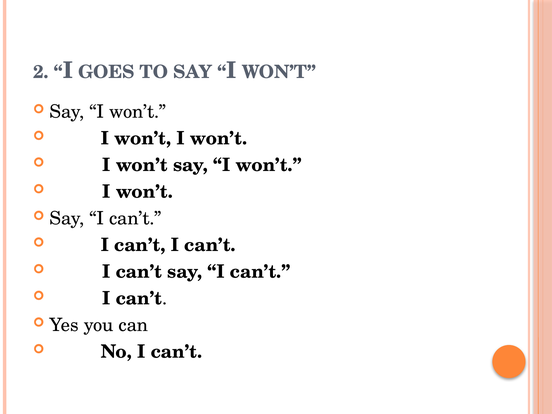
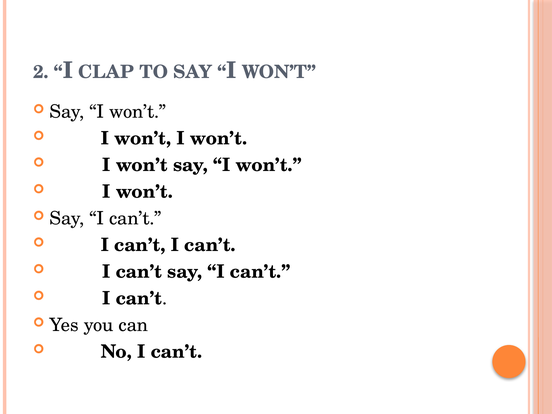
GOES: GOES -> CLAP (106, 72)
